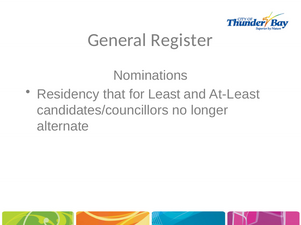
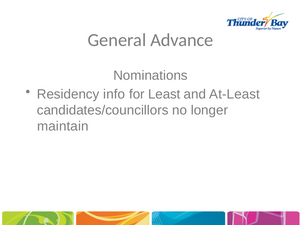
Register: Register -> Advance (182, 40)
that: that -> info (114, 94)
alternate: alternate -> maintain (63, 127)
